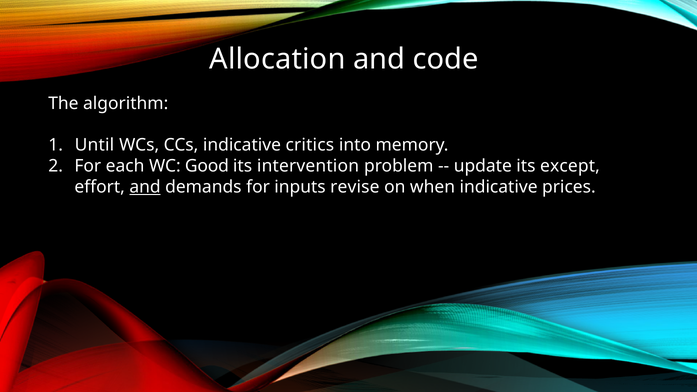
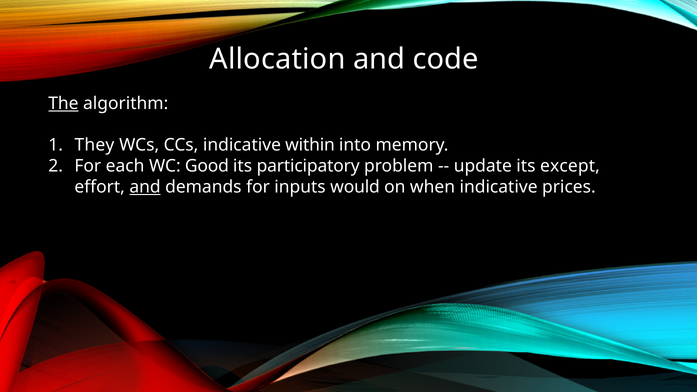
The underline: none -> present (63, 103)
Until: Until -> They (94, 145)
critics: critics -> within (310, 145)
intervention: intervention -> participatory (308, 166)
revise: revise -> would (355, 187)
